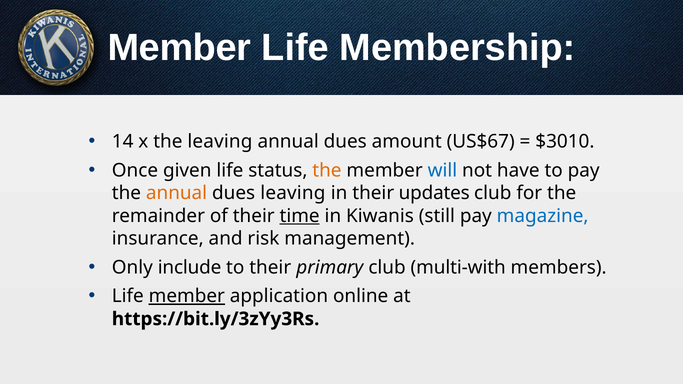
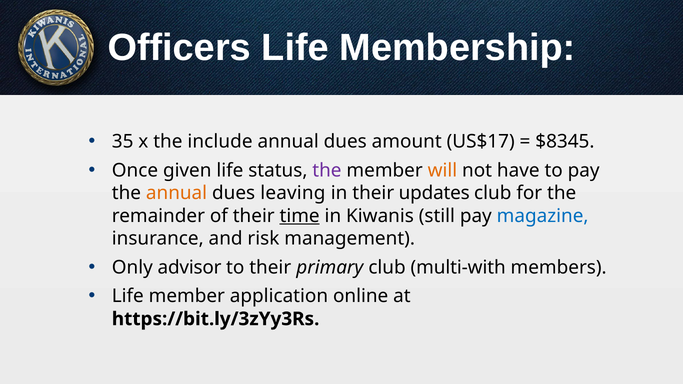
Member: Member -> Officers (179, 48)
14: 14 -> 35 (123, 142)
the leaving: leaving -> include (220, 142)
US$67: US$67 -> US$17 (481, 142)
$3010: $3010 -> $8345 (565, 142)
the colour: orange -> purple (327, 170)
will colour: blue -> orange (442, 170)
include: include -> advisor (190, 268)
member underline: present -> none (187, 296)
